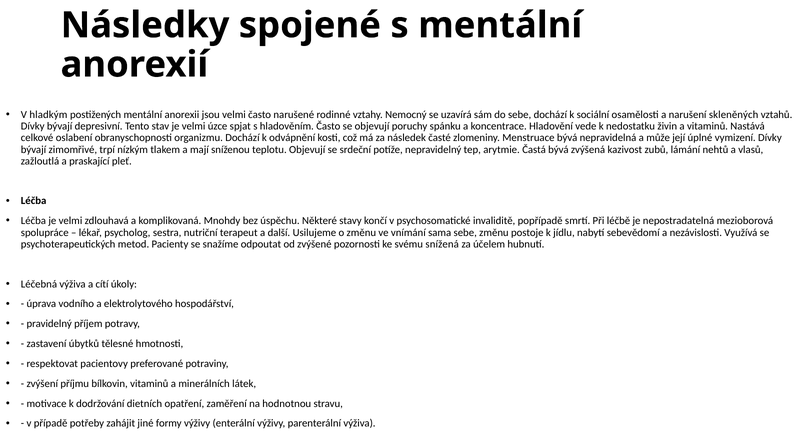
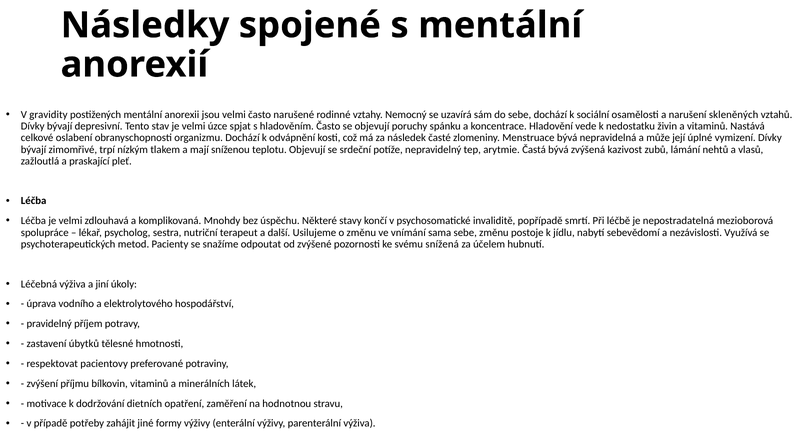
hladkým: hladkým -> gravidity (48, 115)
cítí: cítí -> jiní (102, 284)
